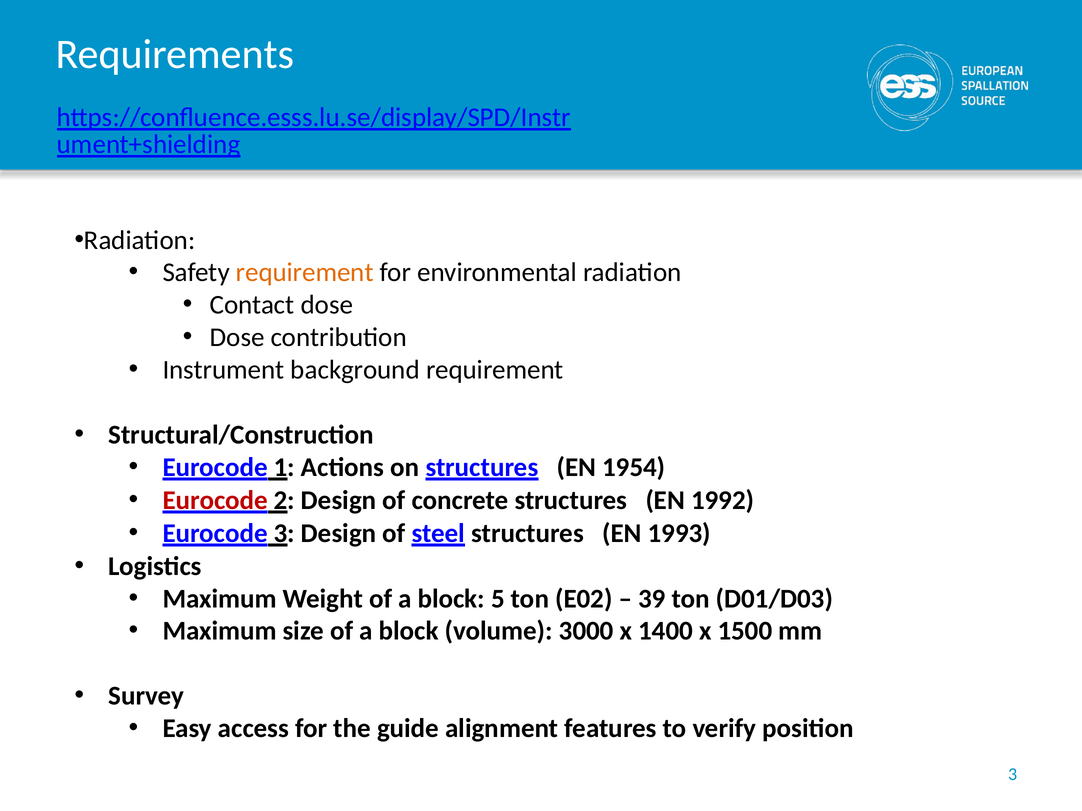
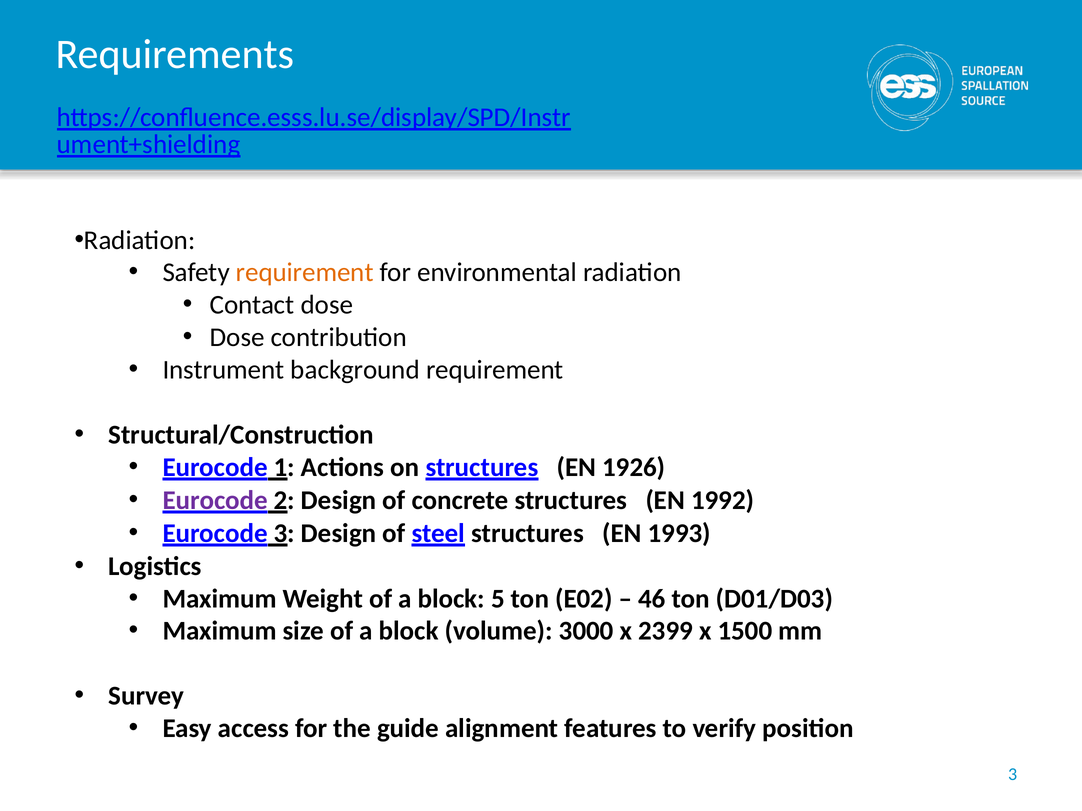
1954: 1954 -> 1926 (634, 467)
Eurocode colour: red -> purple (215, 500)
39: 39 -> 46 (652, 599)
1400: 1400 -> 2399 (666, 631)
